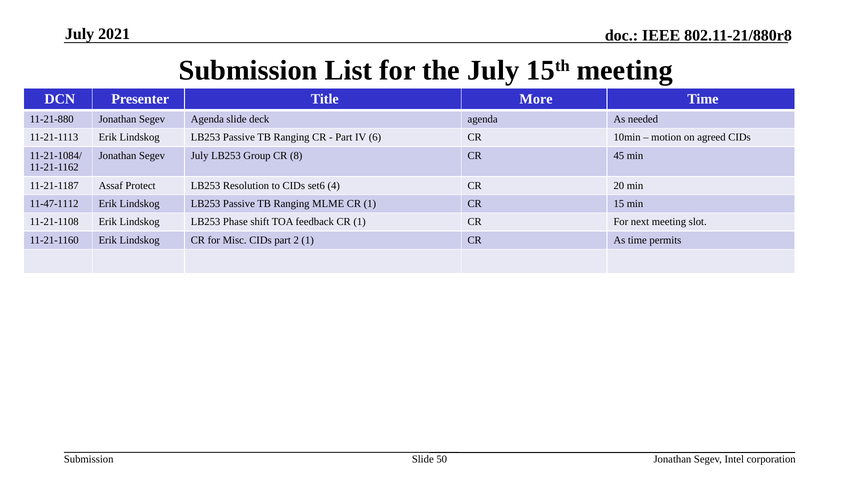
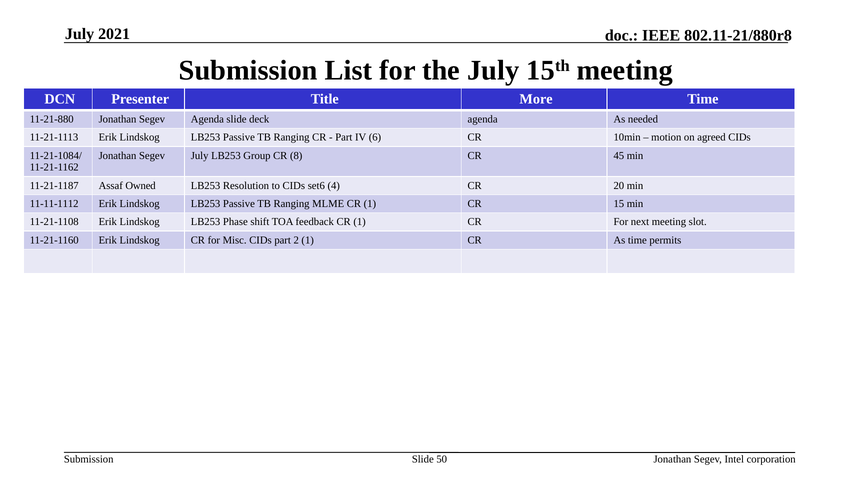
Protect: Protect -> Owned (141, 186)
11-47-1112: 11-47-1112 -> 11-11-1112 (54, 204)
